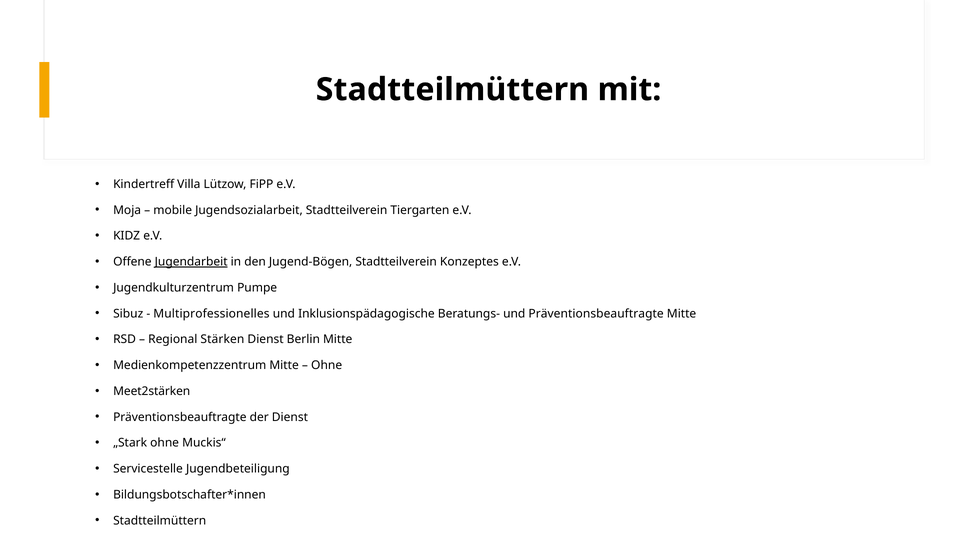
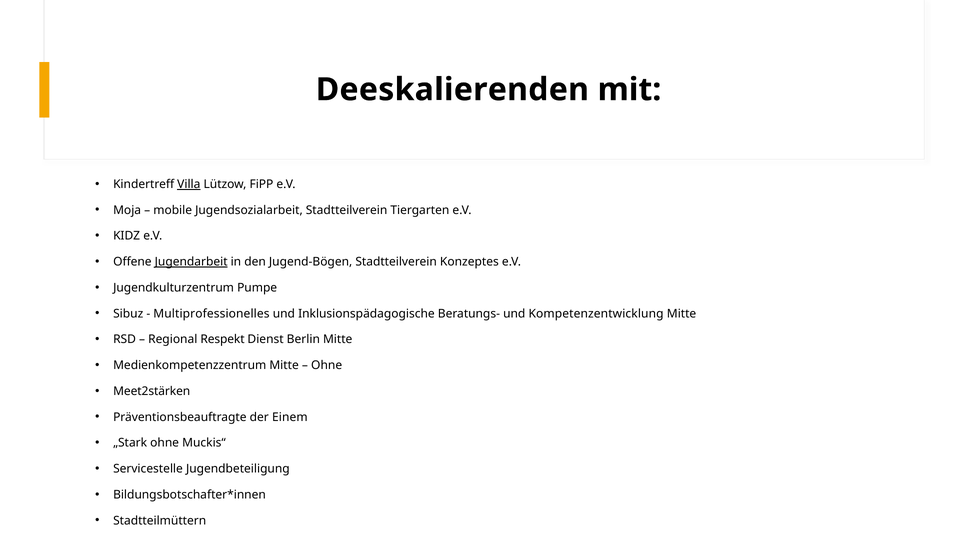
Stadtteilmüttern: Stadtteilmüttern -> Deeskalierenden (452, 90)
Villa underline: none -> present (189, 184)
und Präventionsbeauftragte: Präventionsbeauftragte -> Kompetenzentwicklung (596, 313)
Stärken: Stärken -> Respekt (223, 339)
der Dienst: Dienst -> Einem (290, 417)
